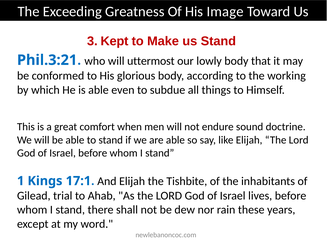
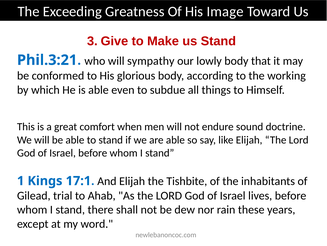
Kept: Kept -> Give (114, 41)
uttermost: uttermost -> sympathy (151, 61)
